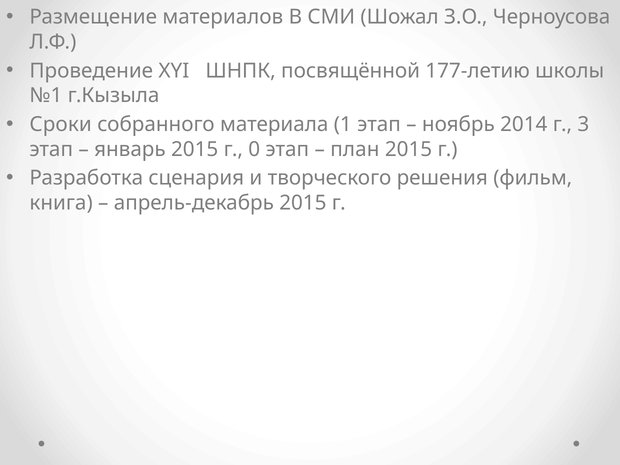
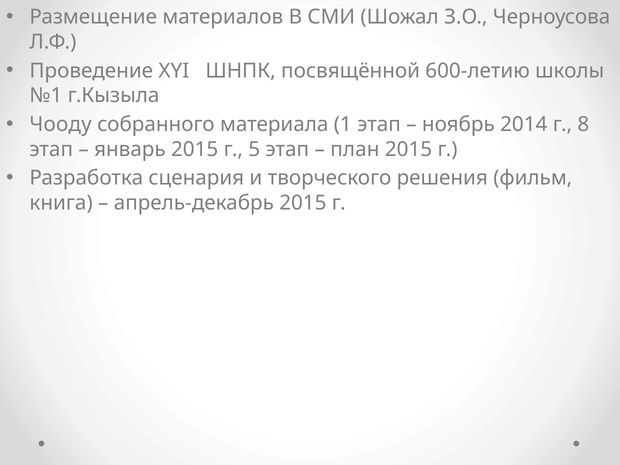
177-летию: 177-летию -> 600-летию (478, 71)
Сроки: Сроки -> Чооду (61, 124)
3: 3 -> 8 (583, 124)
0: 0 -> 5 (254, 149)
